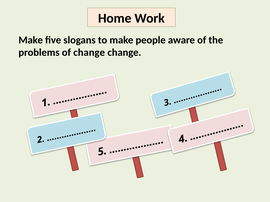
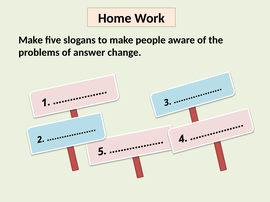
of change: change -> answer (89, 53)
